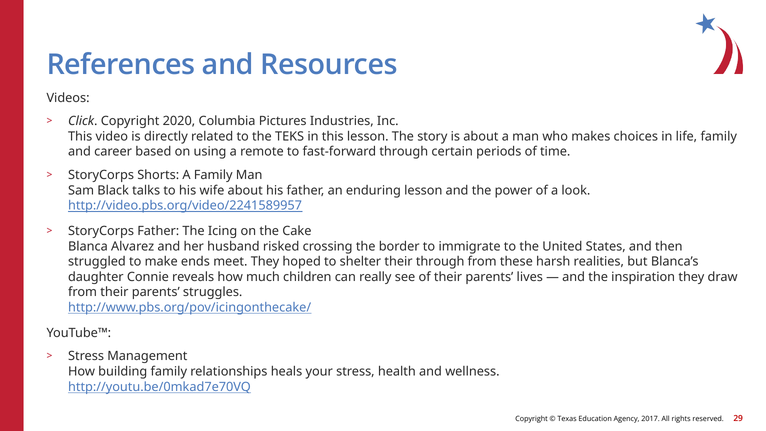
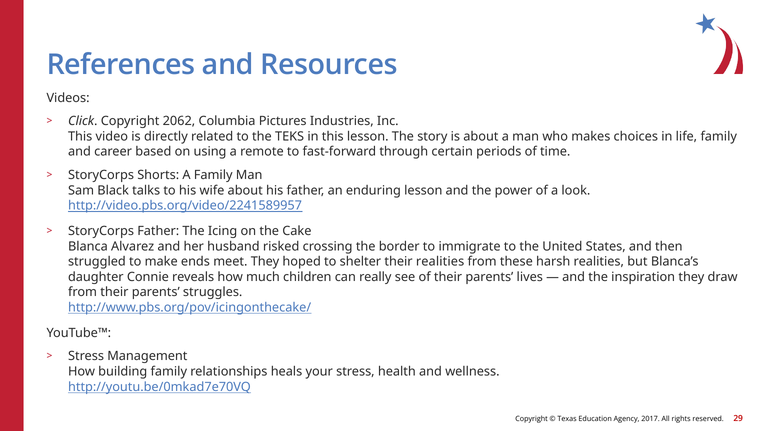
2020: 2020 -> 2062 (179, 121)
their through: through -> realities (440, 262)
